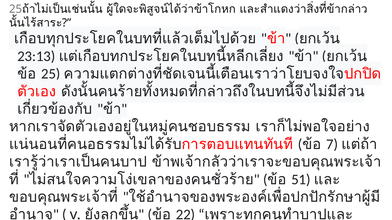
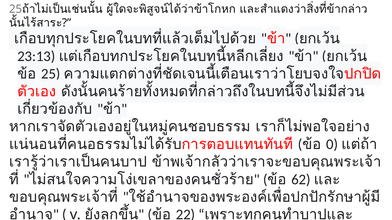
7: 7 -> 0 (332, 145)
51: 51 -> 62 (301, 180)
